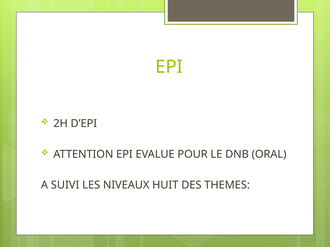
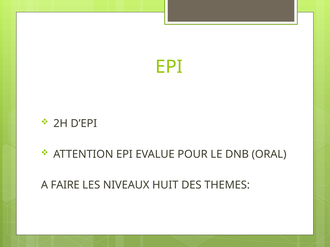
SUIVI: SUIVI -> FAIRE (65, 185)
